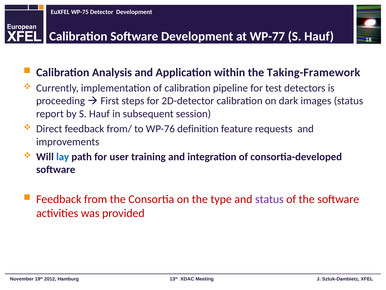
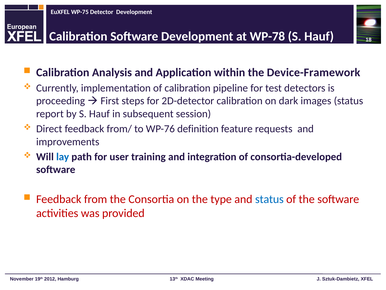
WP-77: WP-77 -> WP-78 (267, 36)
Taking-Framework: Taking-Framework -> Device-Framework (314, 72)
status colour: purple -> blue (269, 199)
